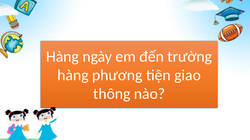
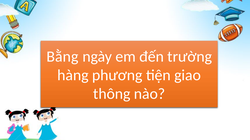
Hàng: Hàng -> Bằng (62, 57)
